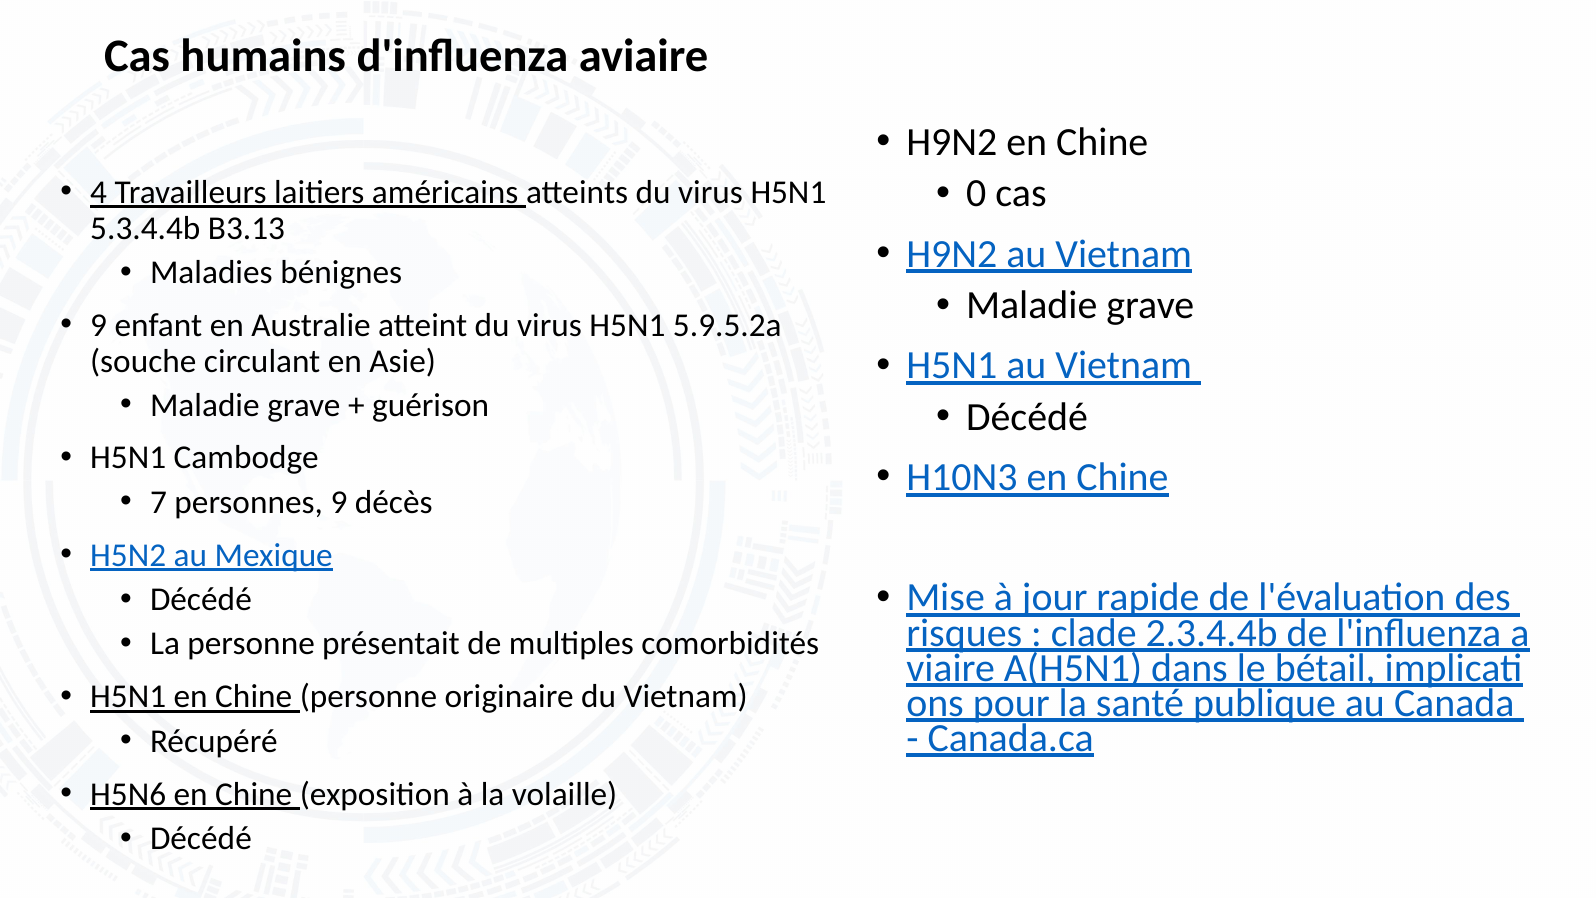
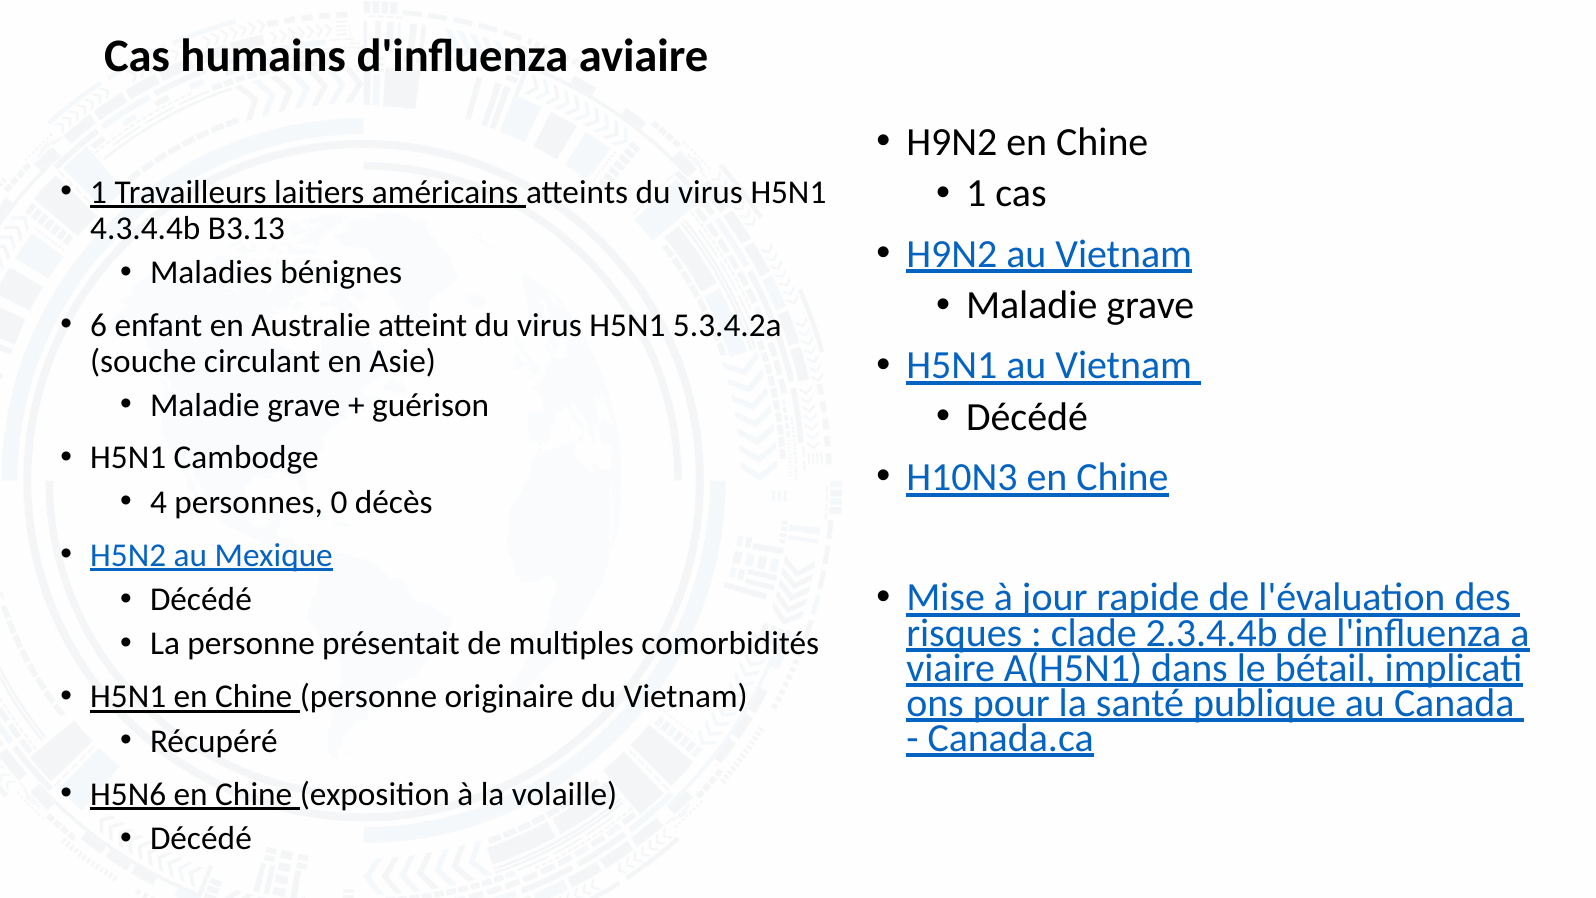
0: 0 -> 1 (976, 194)
4: 4 -> 1 (99, 192)
5.3.4.4b: 5.3.4.4b -> 4.3.4.4b (145, 228)
9: 9 -> 6 (99, 325)
5.9.5.2a: 5.9.5.2a -> 5.3.4.2a (727, 325)
7: 7 -> 4 (159, 502)
personnes 9: 9 -> 0 (339, 502)
